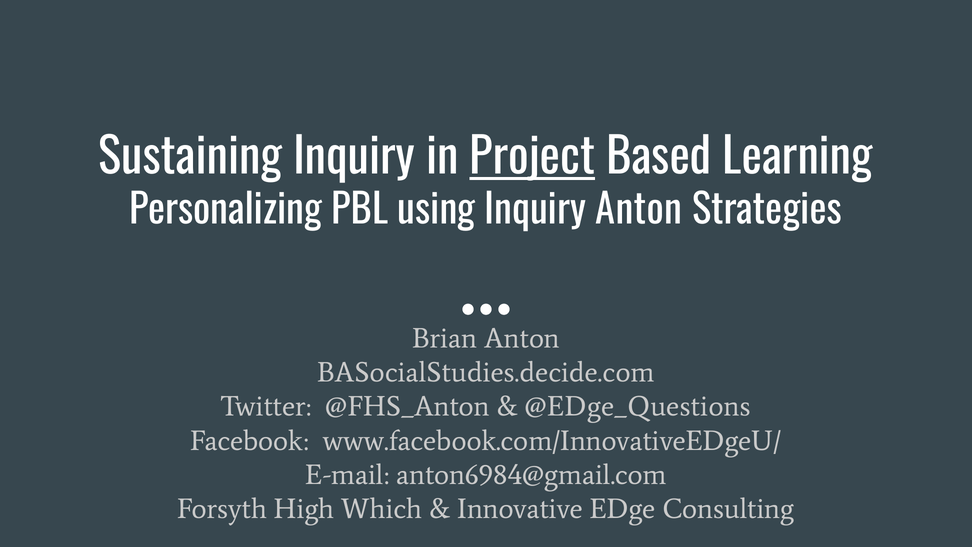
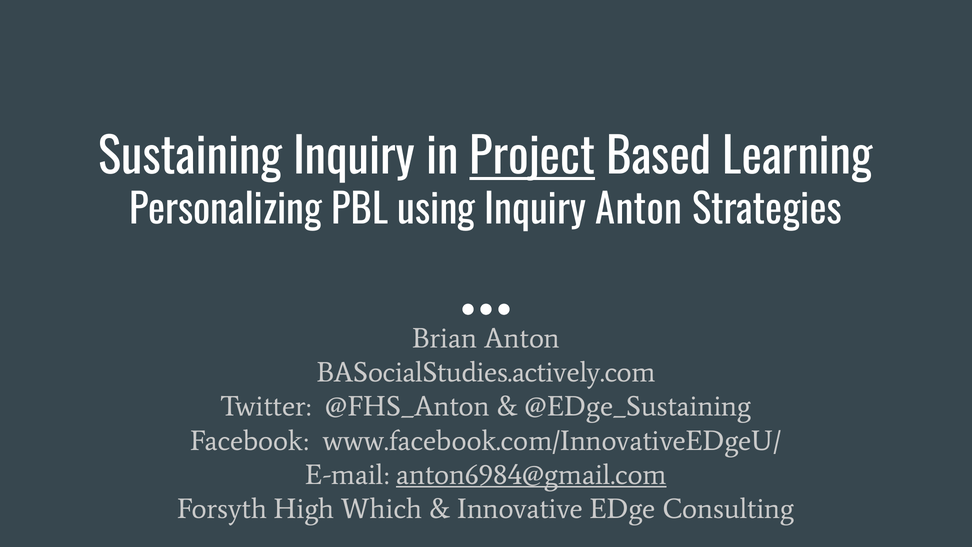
BASocialStudies.decide.com: BASocialStudies.decide.com -> BASocialStudies.actively.com (486, 372)
@EDge_Questions: @EDge_Questions -> @EDge_Sustaining (638, 406)
anton6984@gmail.com underline: none -> present (531, 475)
